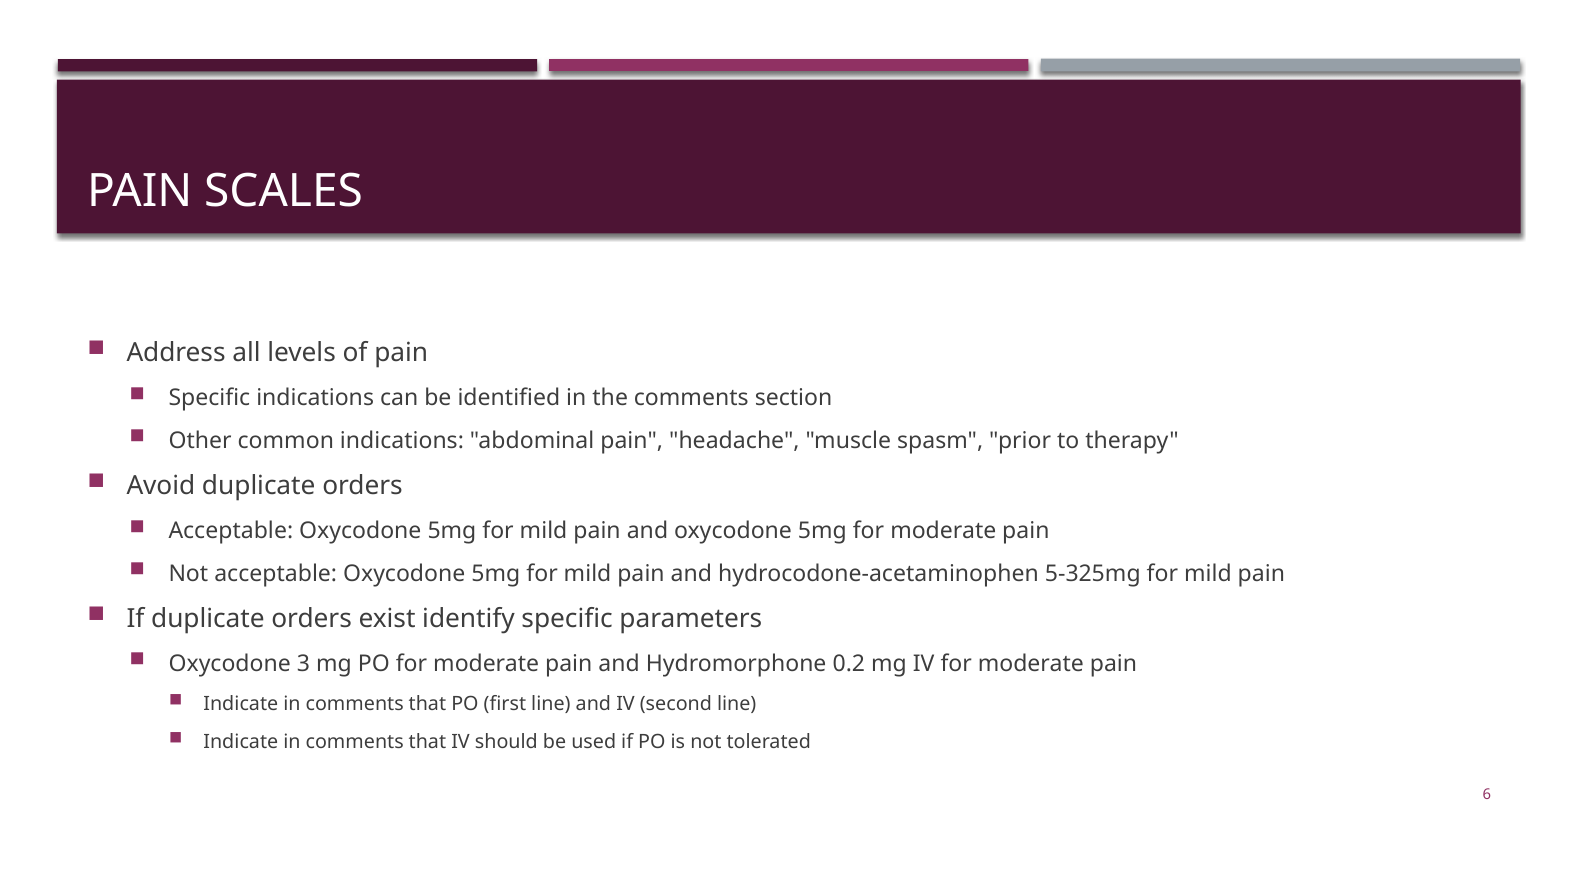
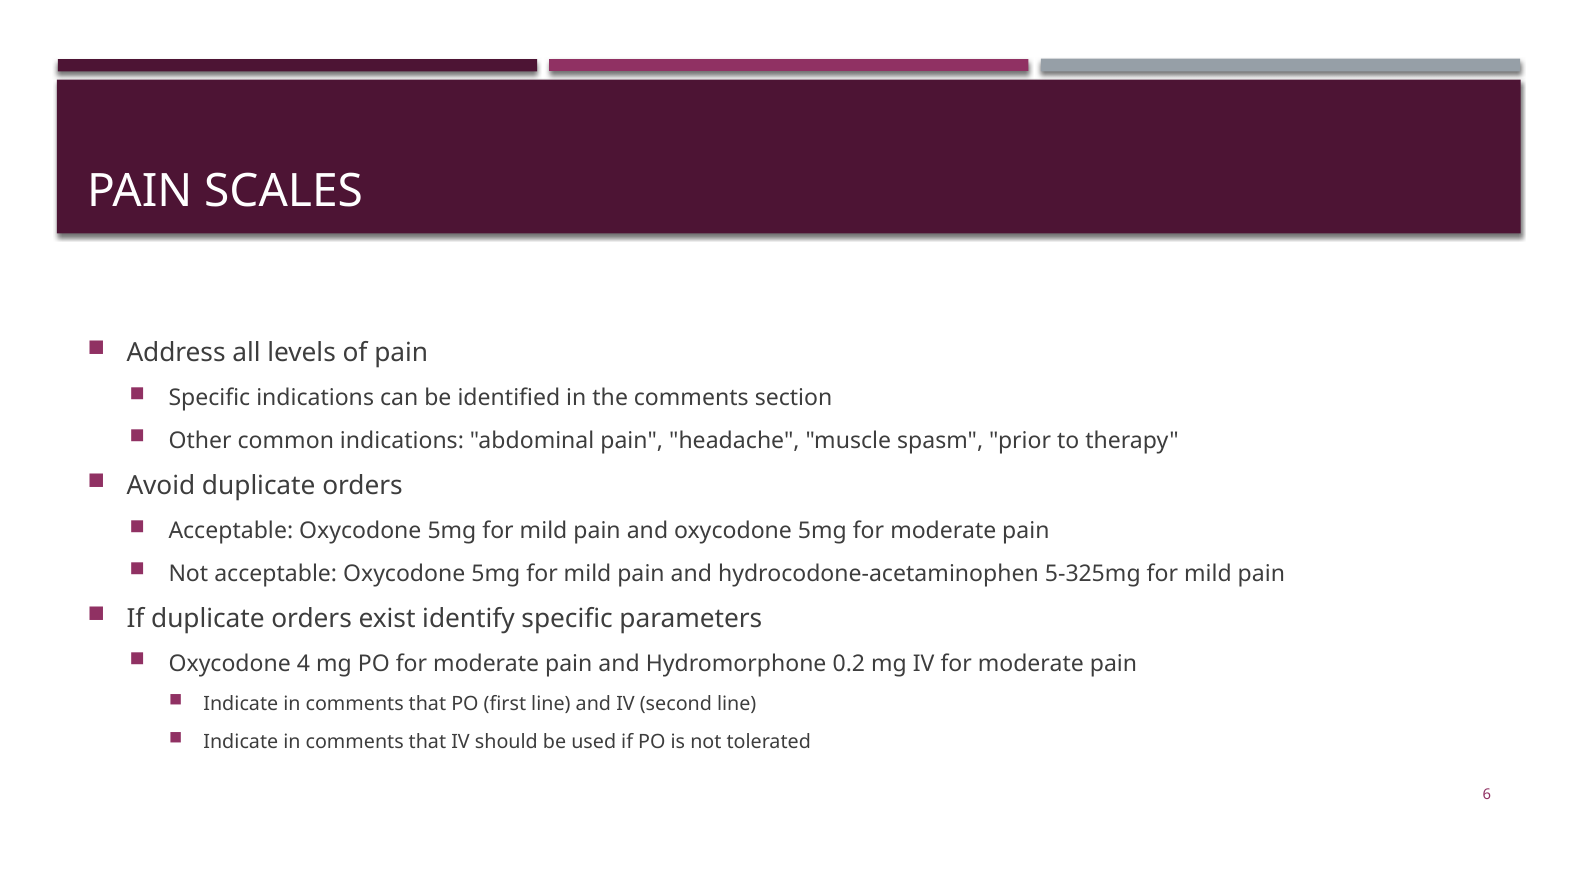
3: 3 -> 4 (303, 663)
